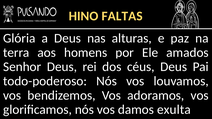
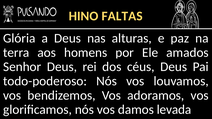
exulta: exulta -> levada (174, 110)
